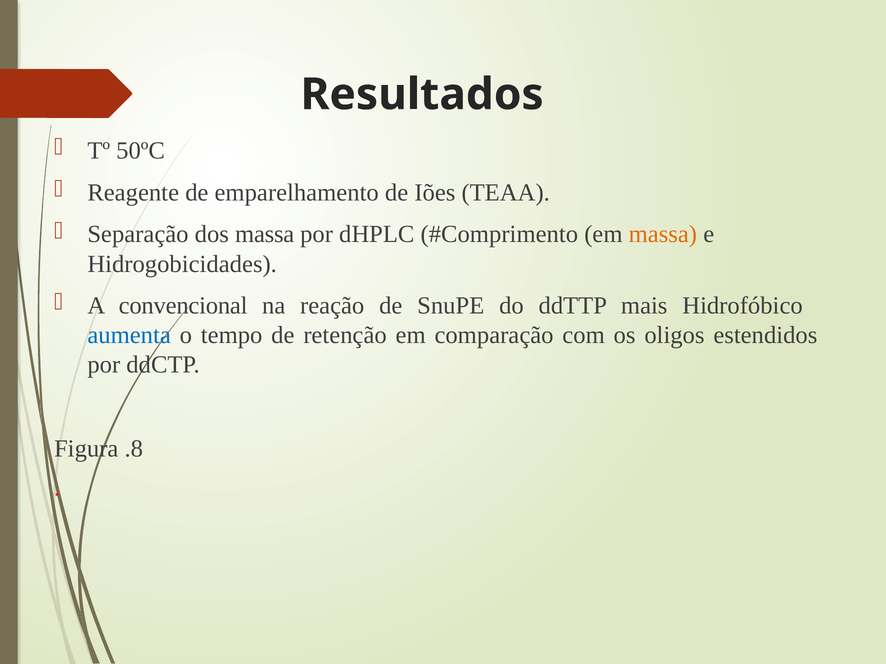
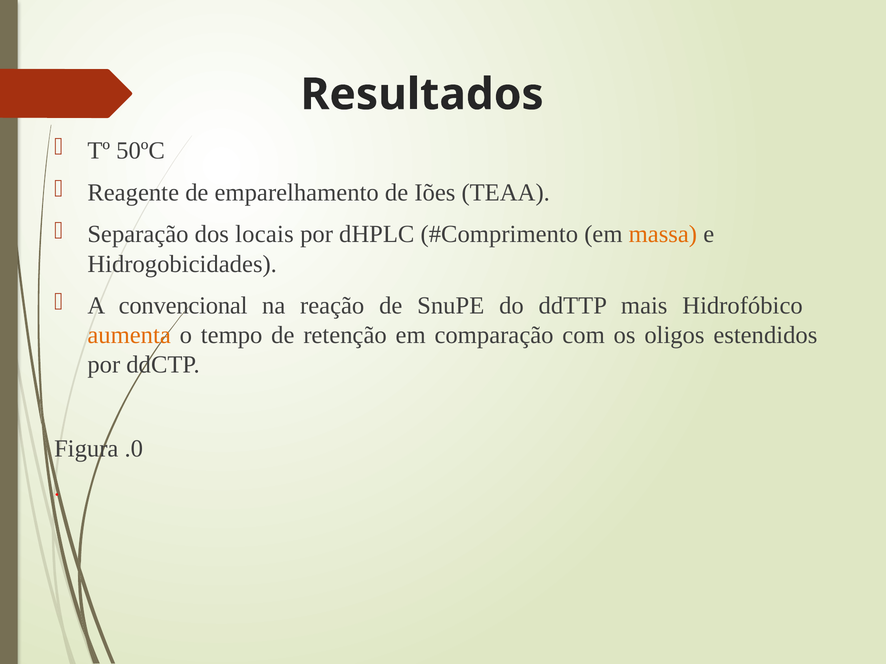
dos massa: massa -> locais (264, 235)
aumenta colour: blue -> orange (129, 335)
.8: .8 -> .0 (134, 449)
